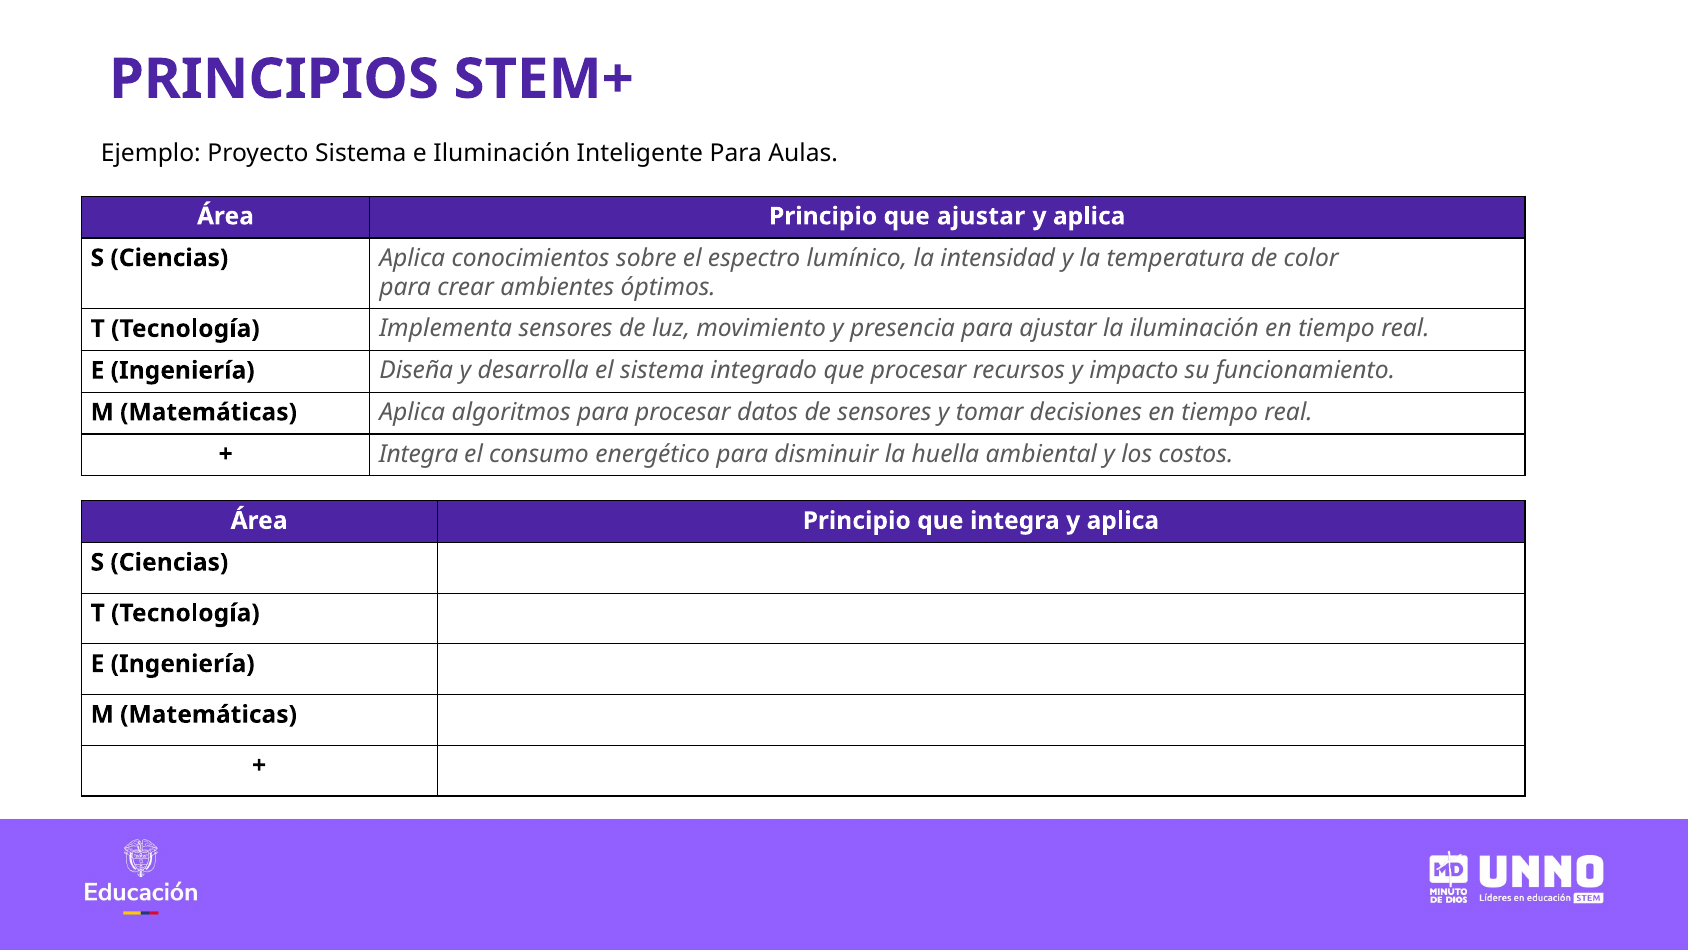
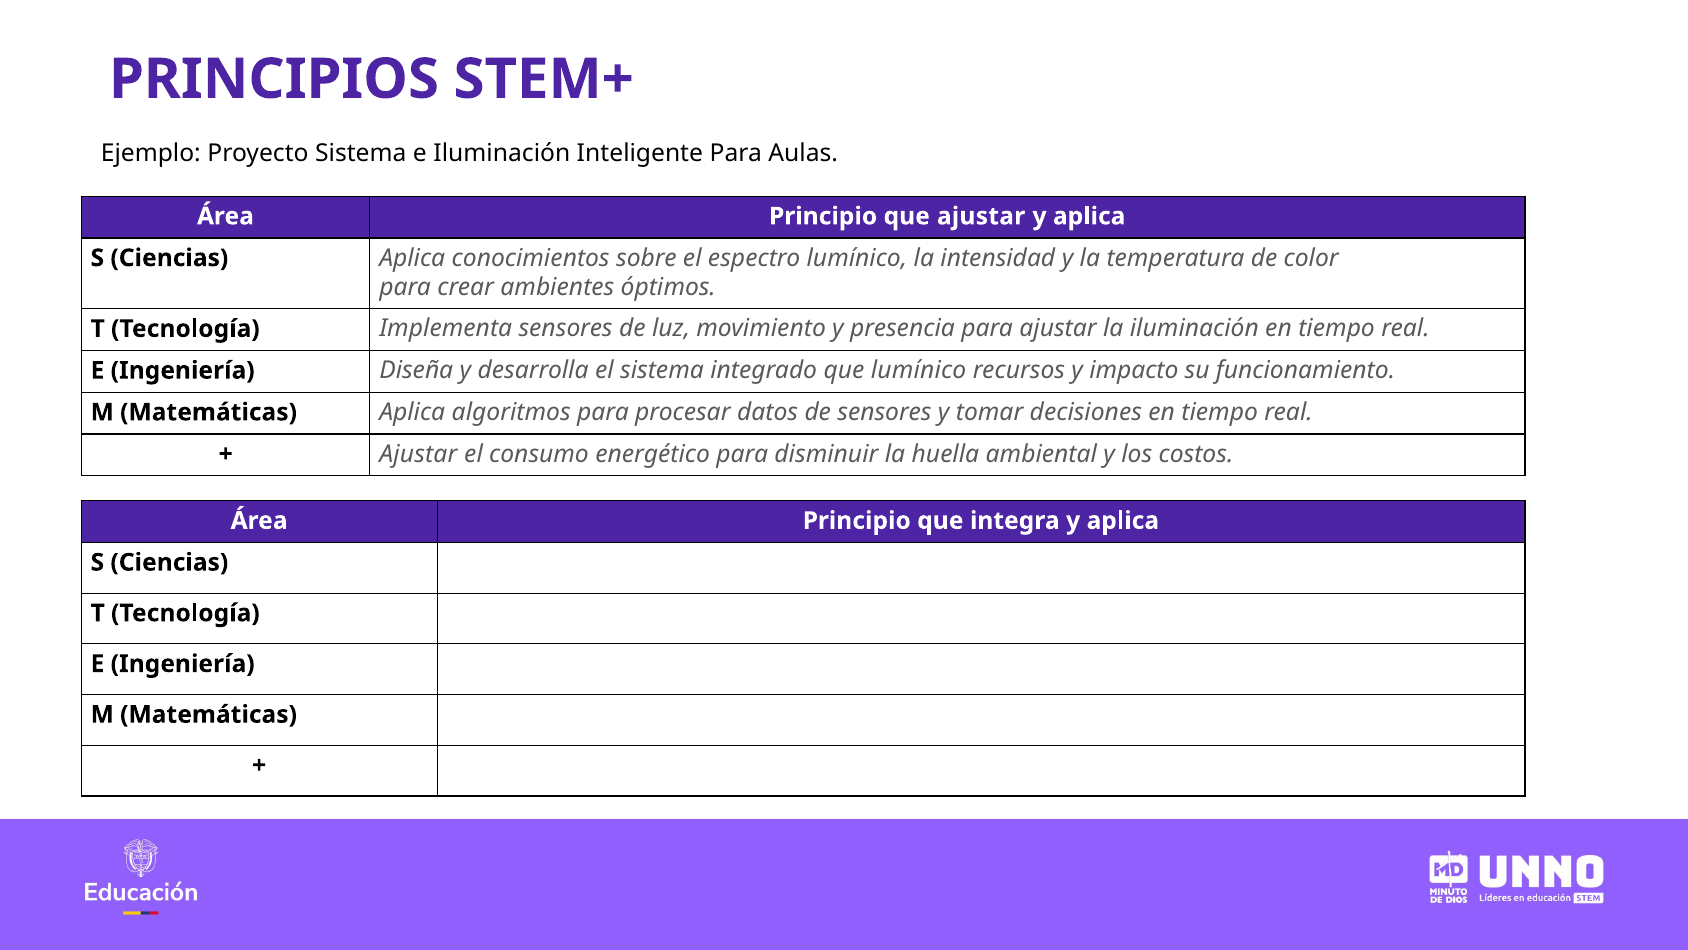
que procesar: procesar -> lumínico (919, 370)
Integra: Integra -> Ajustar (418, 454)
